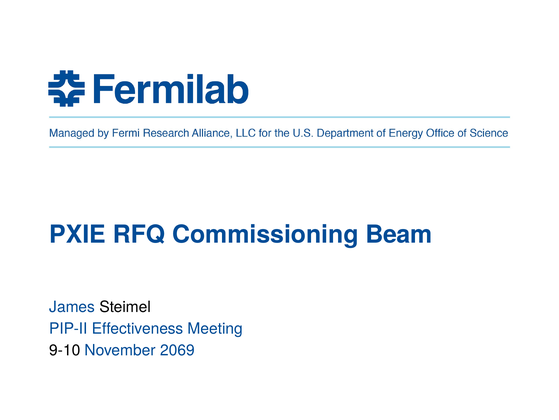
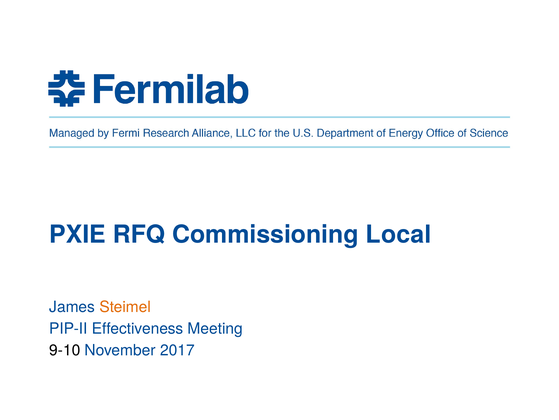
Beam: Beam -> Local (399, 234)
Steimel colour: black -> orange (125, 306)
2069: 2069 -> 2017 (177, 350)
